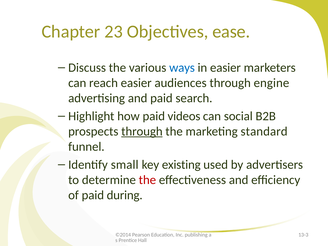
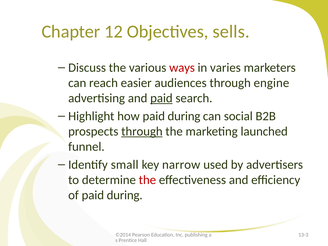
23: 23 -> 12 (114, 32)
ease: ease -> sells (231, 32)
ways colour: blue -> red (182, 68)
in easier: easier -> varies (225, 68)
paid underline: none -> present (161, 98)
how paid videos: videos -> during (184, 116)
standard: standard -> launched (264, 131)
existing: existing -> narrow (181, 165)
